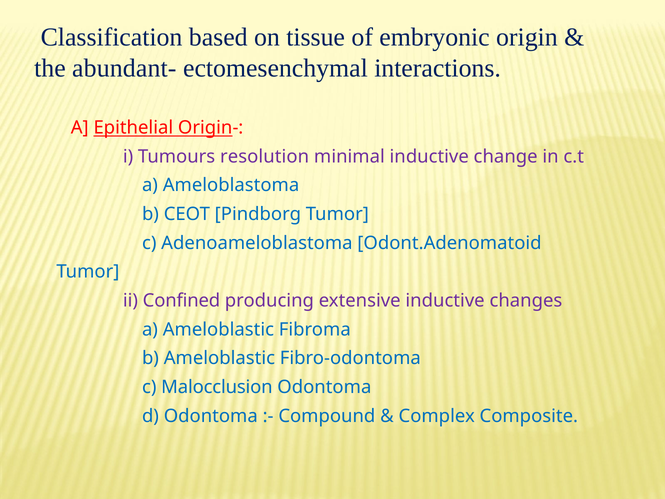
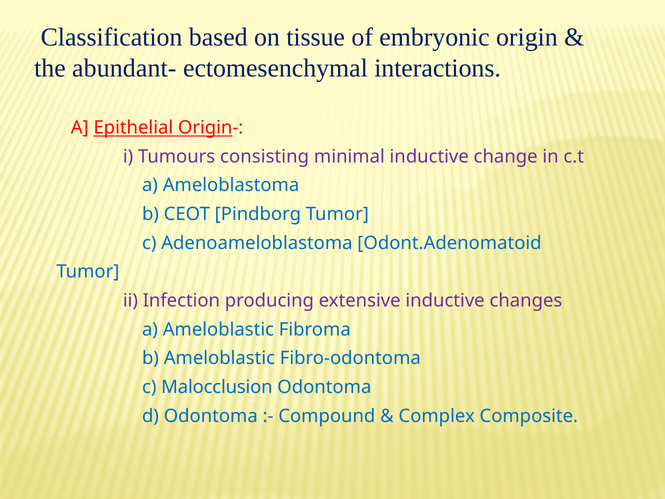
resolution: resolution -> consisting (265, 156)
Confined: Confined -> Infection (181, 301)
